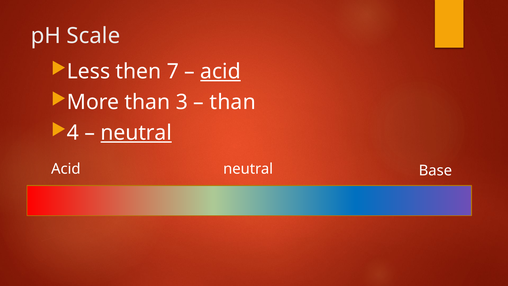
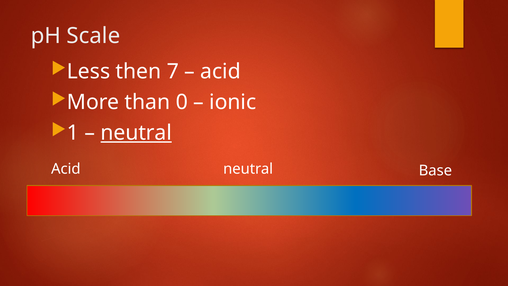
acid underline: present -> none (221, 72)
3: 3 -> 0 (182, 102)
than: than -> ionic (233, 102)
4: 4 -> 1 (73, 133)
